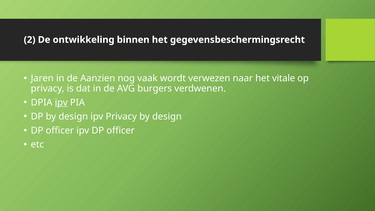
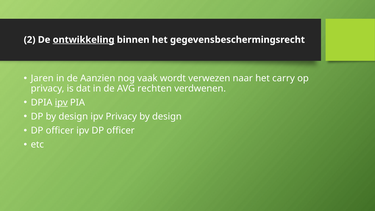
ontwikkeling underline: none -> present (84, 40)
vitale: vitale -> carry (284, 78)
burgers: burgers -> rechten (155, 88)
